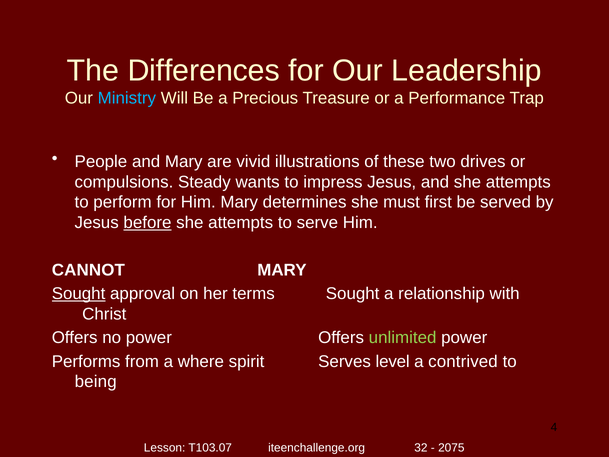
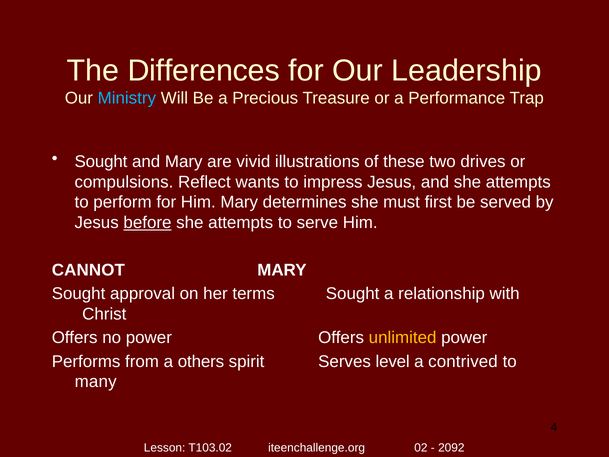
People: People -> Sought (101, 162)
Steady: Steady -> Reflect (204, 182)
Sought underline: present -> none (79, 294)
unlimited colour: light green -> yellow (403, 338)
where: where -> others (201, 361)
being: being -> many (96, 382)
T103.07: T103.07 -> T103.02 (210, 447)
32: 32 -> 02 (421, 447)
2075: 2075 -> 2092 (451, 447)
